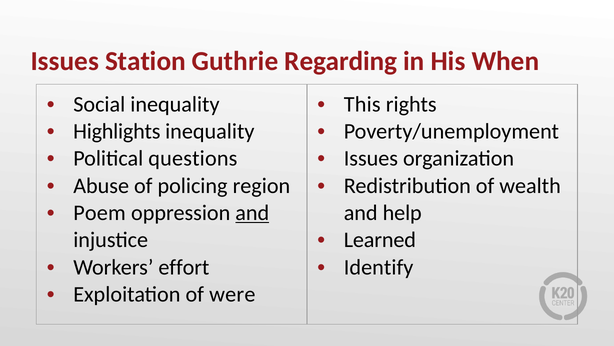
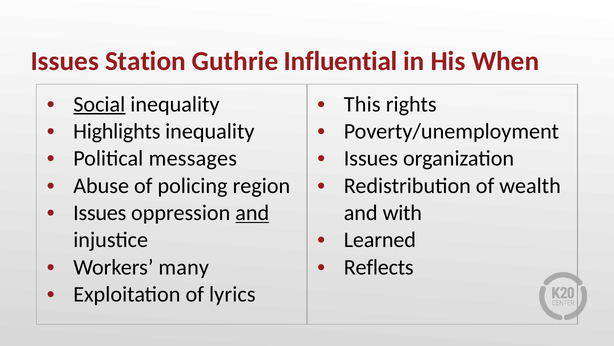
Regarding: Regarding -> Influential (341, 61)
Social underline: none -> present (99, 104)
questions: questions -> messages (193, 158)
Poem: Poem -> Issues (100, 213)
help: help -> with (402, 213)
effort: effort -> many (184, 267)
Identify: Identify -> Reflects (379, 267)
were: were -> lyrics (232, 294)
